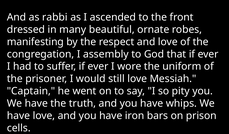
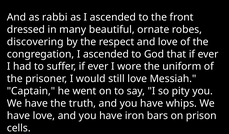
manifesting: manifesting -> discovering (35, 42)
congregation I assembly: assembly -> ascended (106, 54)
